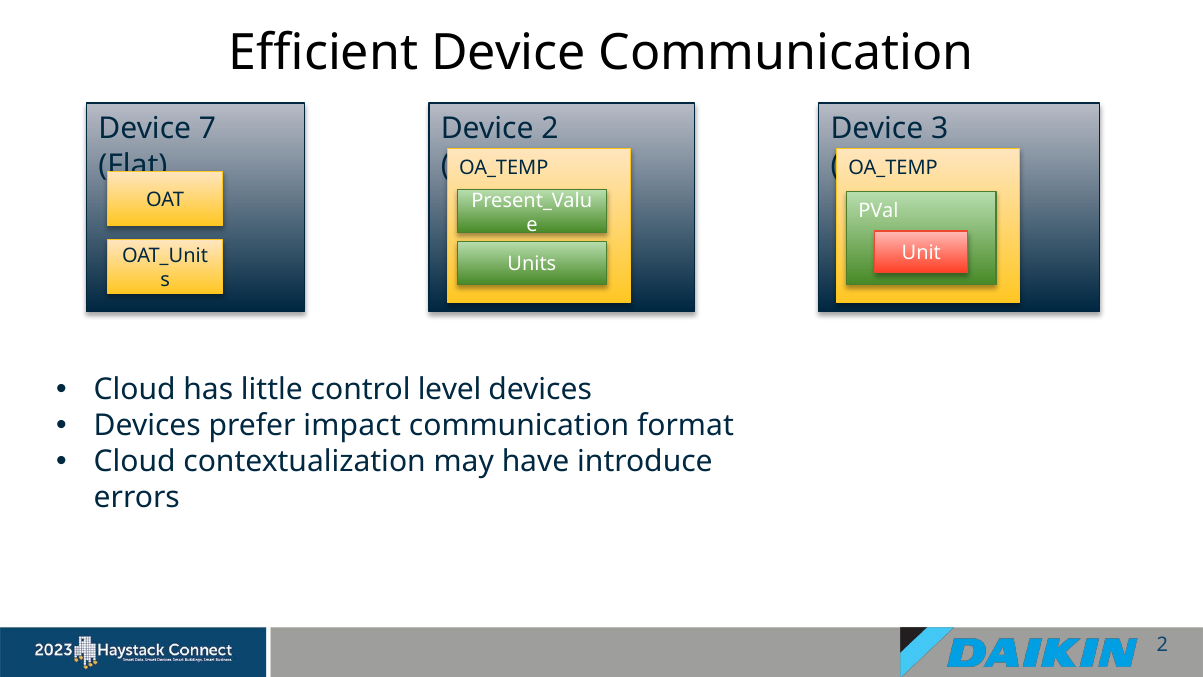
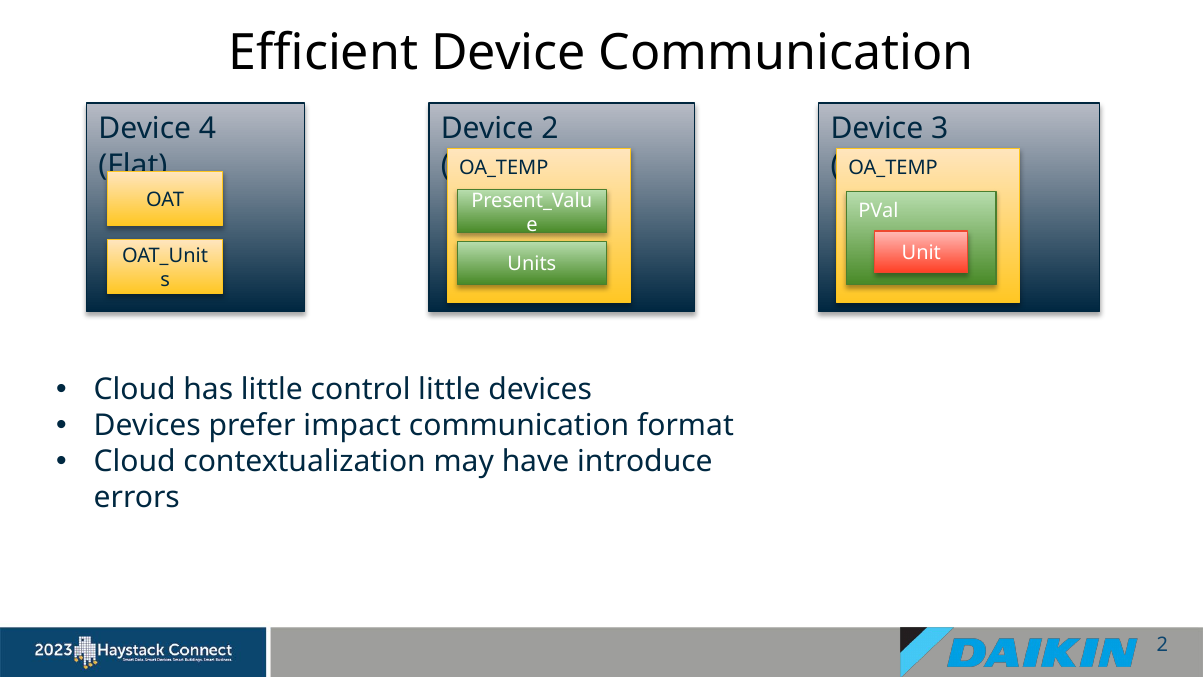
7: 7 -> 4 (208, 129)
control level: level -> little (449, 390)
